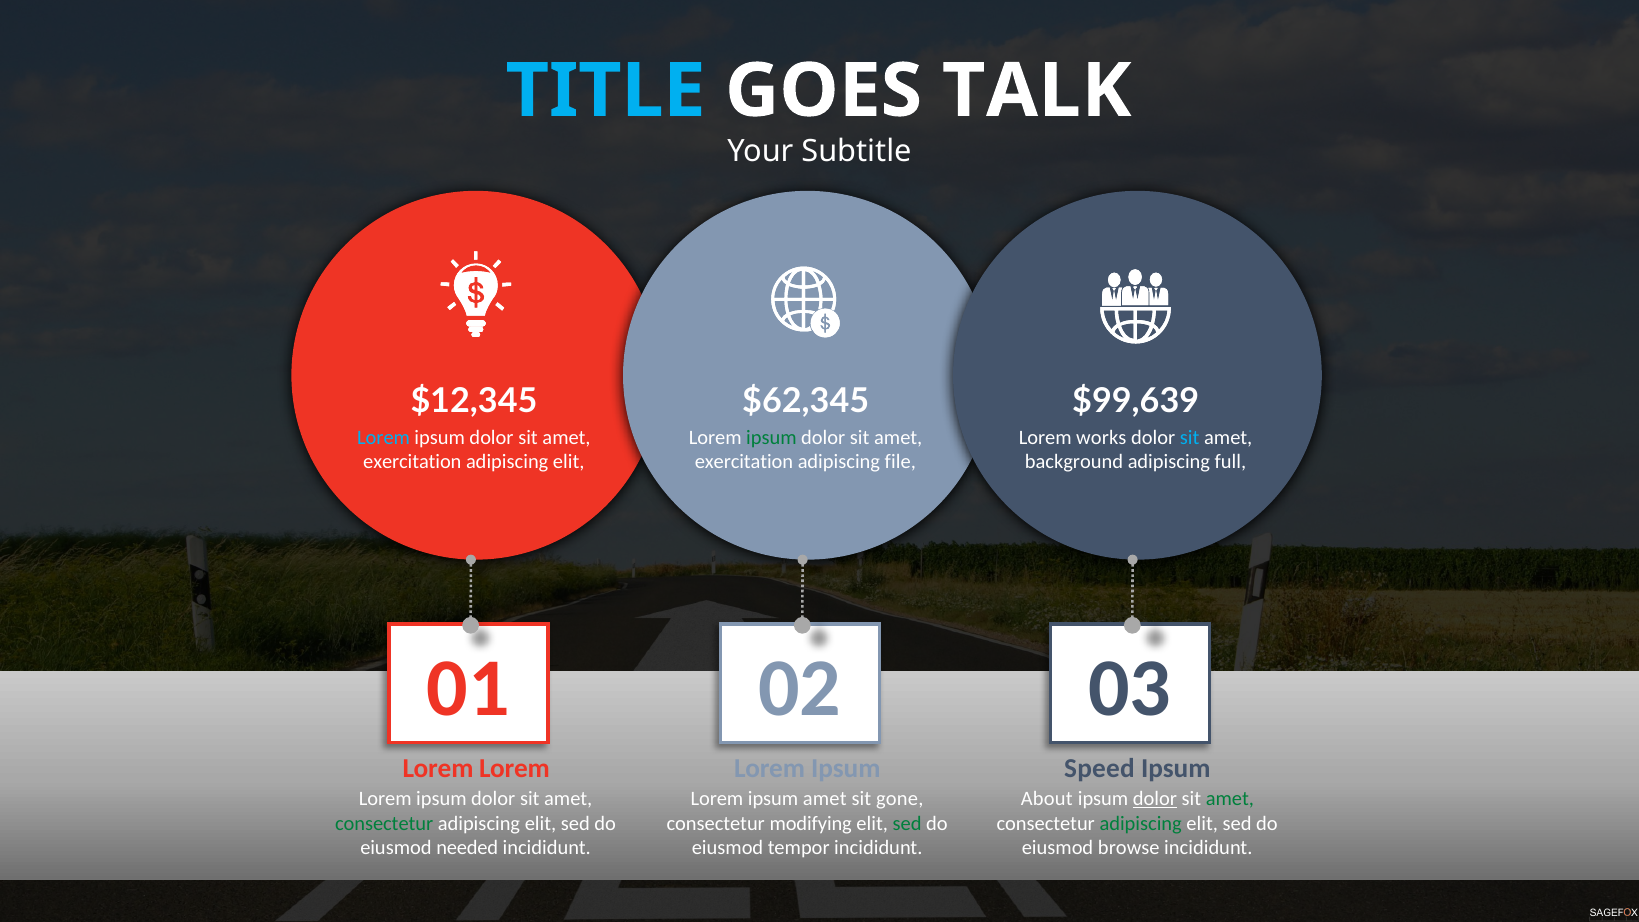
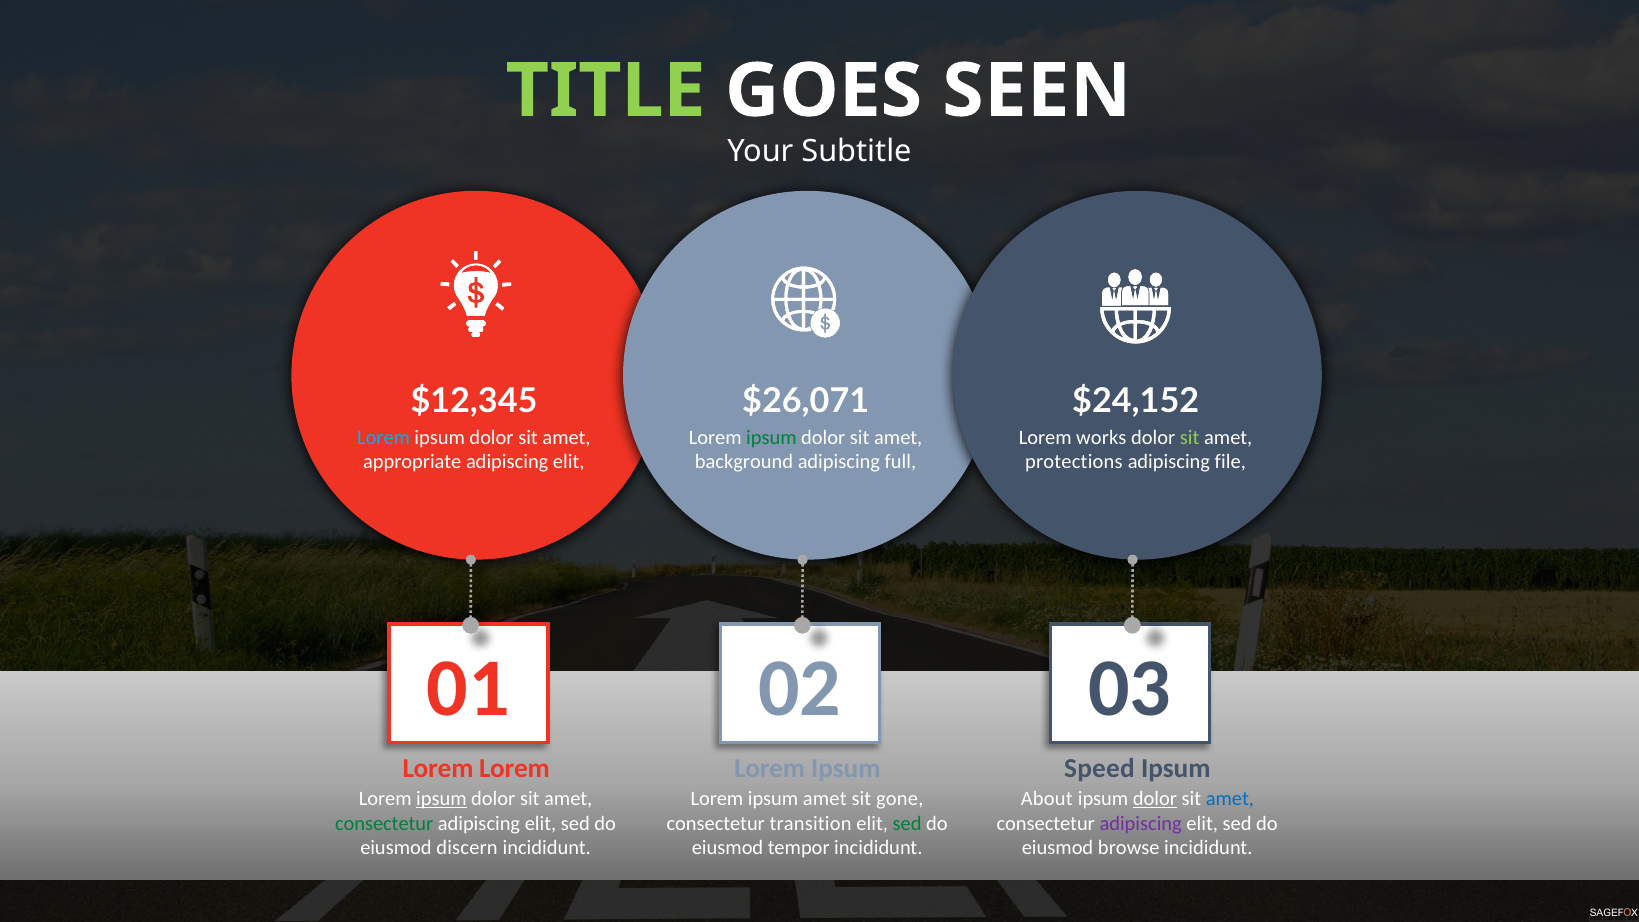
TITLE colour: light blue -> light green (606, 91)
TALK: TALK -> SEEN (1037, 91)
$62,345: $62,345 -> $26,071 (806, 402)
$99,639: $99,639 -> $24,152 (1136, 402)
sit colour: light blue -> light green (1190, 438)
exercitation: exercitation -> appropriate (412, 462)
exercitation: exercitation -> background (744, 462)
file: file -> full (900, 462)
background: background -> protections (1074, 462)
full: full -> file (1230, 462)
ipsum underline: none -> present (441, 799)
amet colour: green -> blue (1230, 799)
modifying: modifying -> transition (811, 823)
adipiscing colour: green -> purple (1141, 823)
needed: needed -> discern (467, 848)
